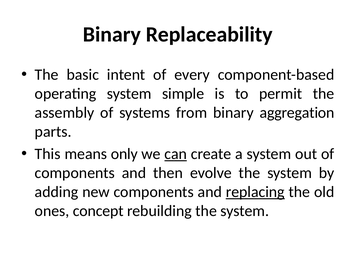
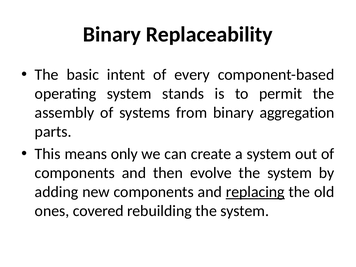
simple: simple -> stands (183, 94)
can underline: present -> none (176, 154)
concept: concept -> covered (98, 211)
